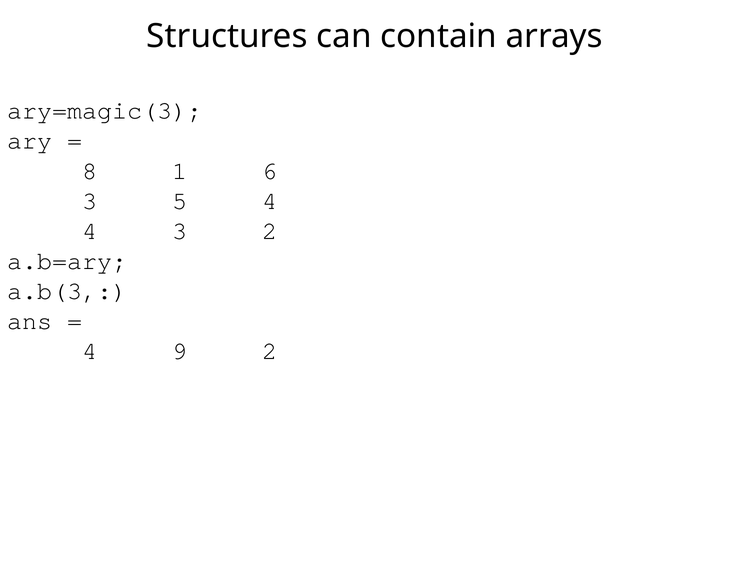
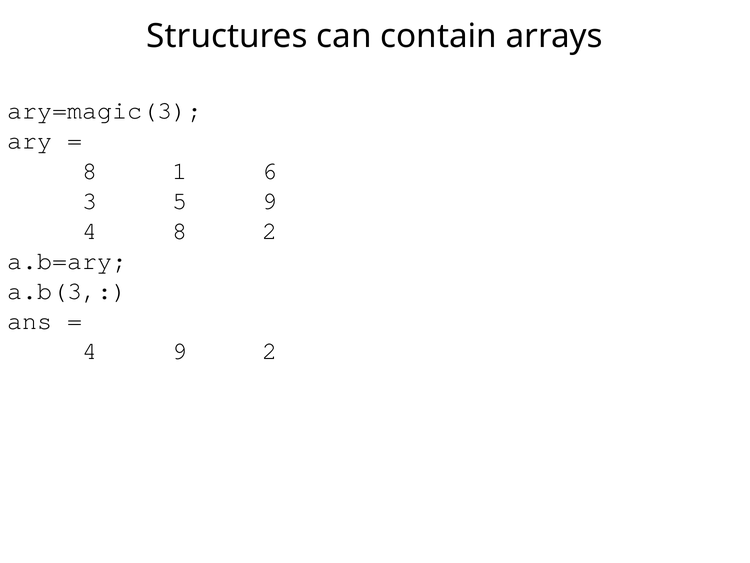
5 4: 4 -> 9 (270, 201)
4 3: 3 -> 8 (180, 231)
